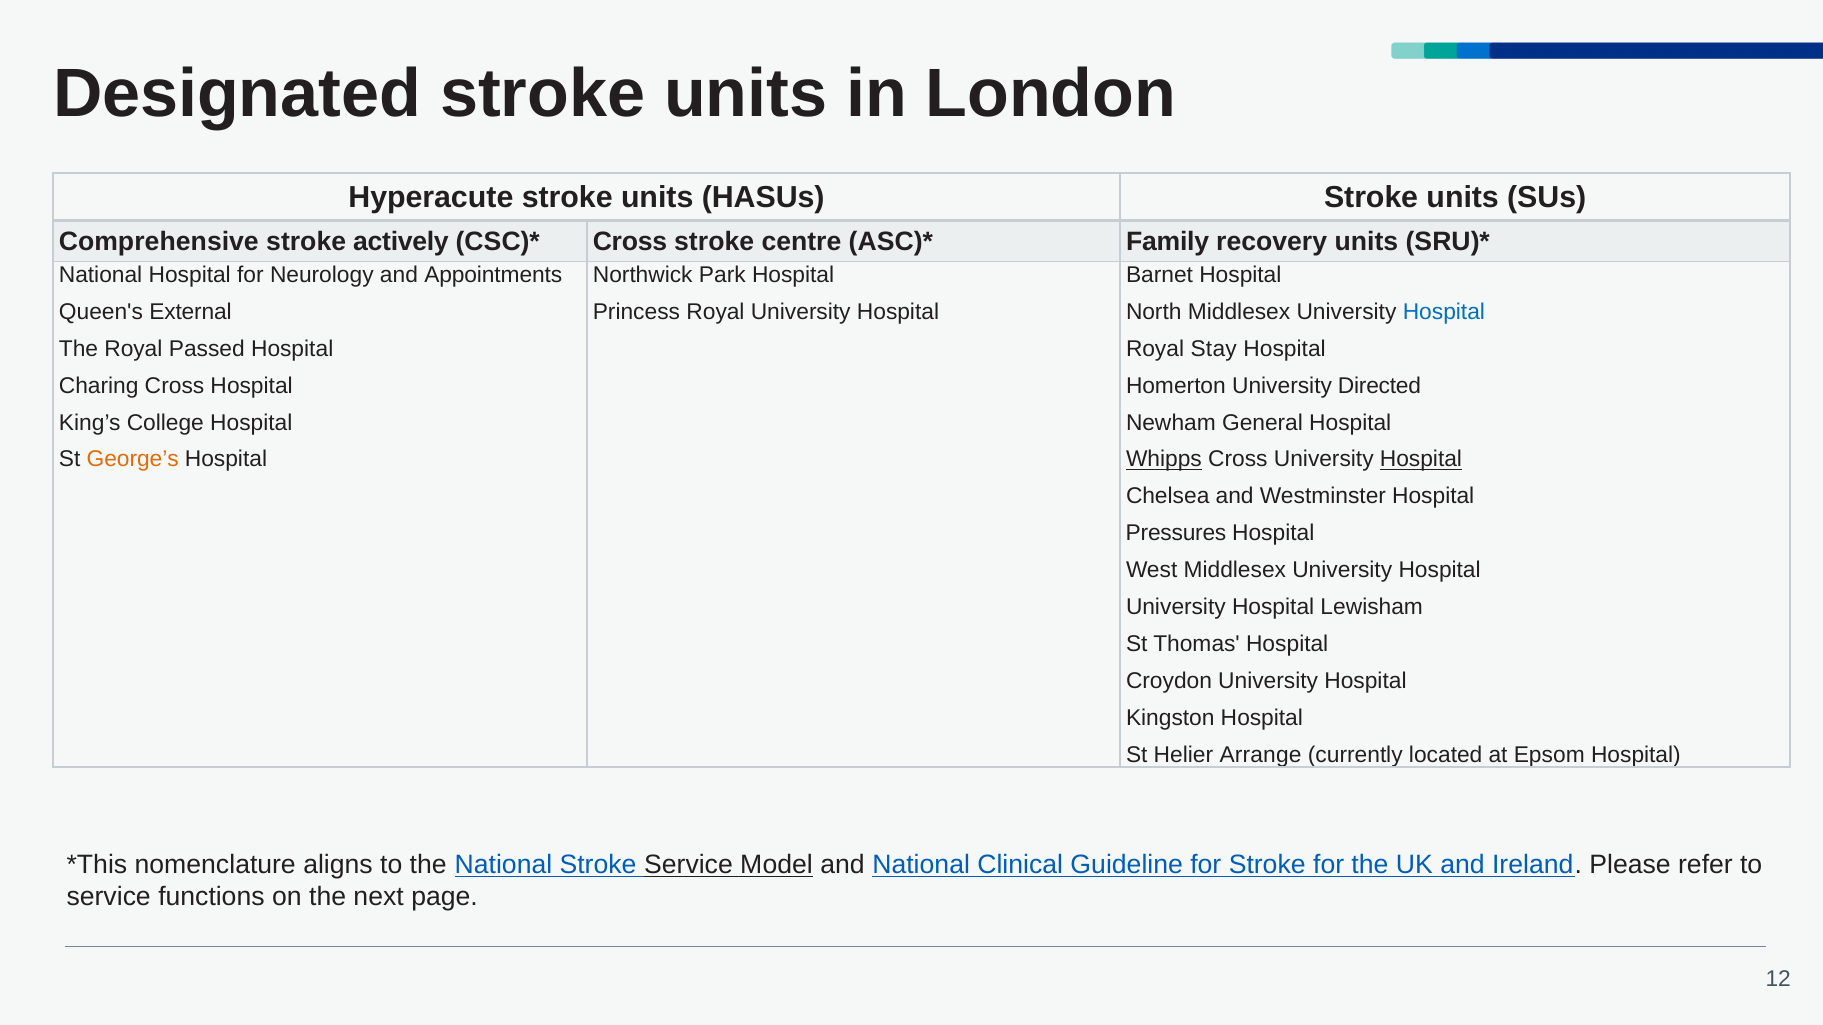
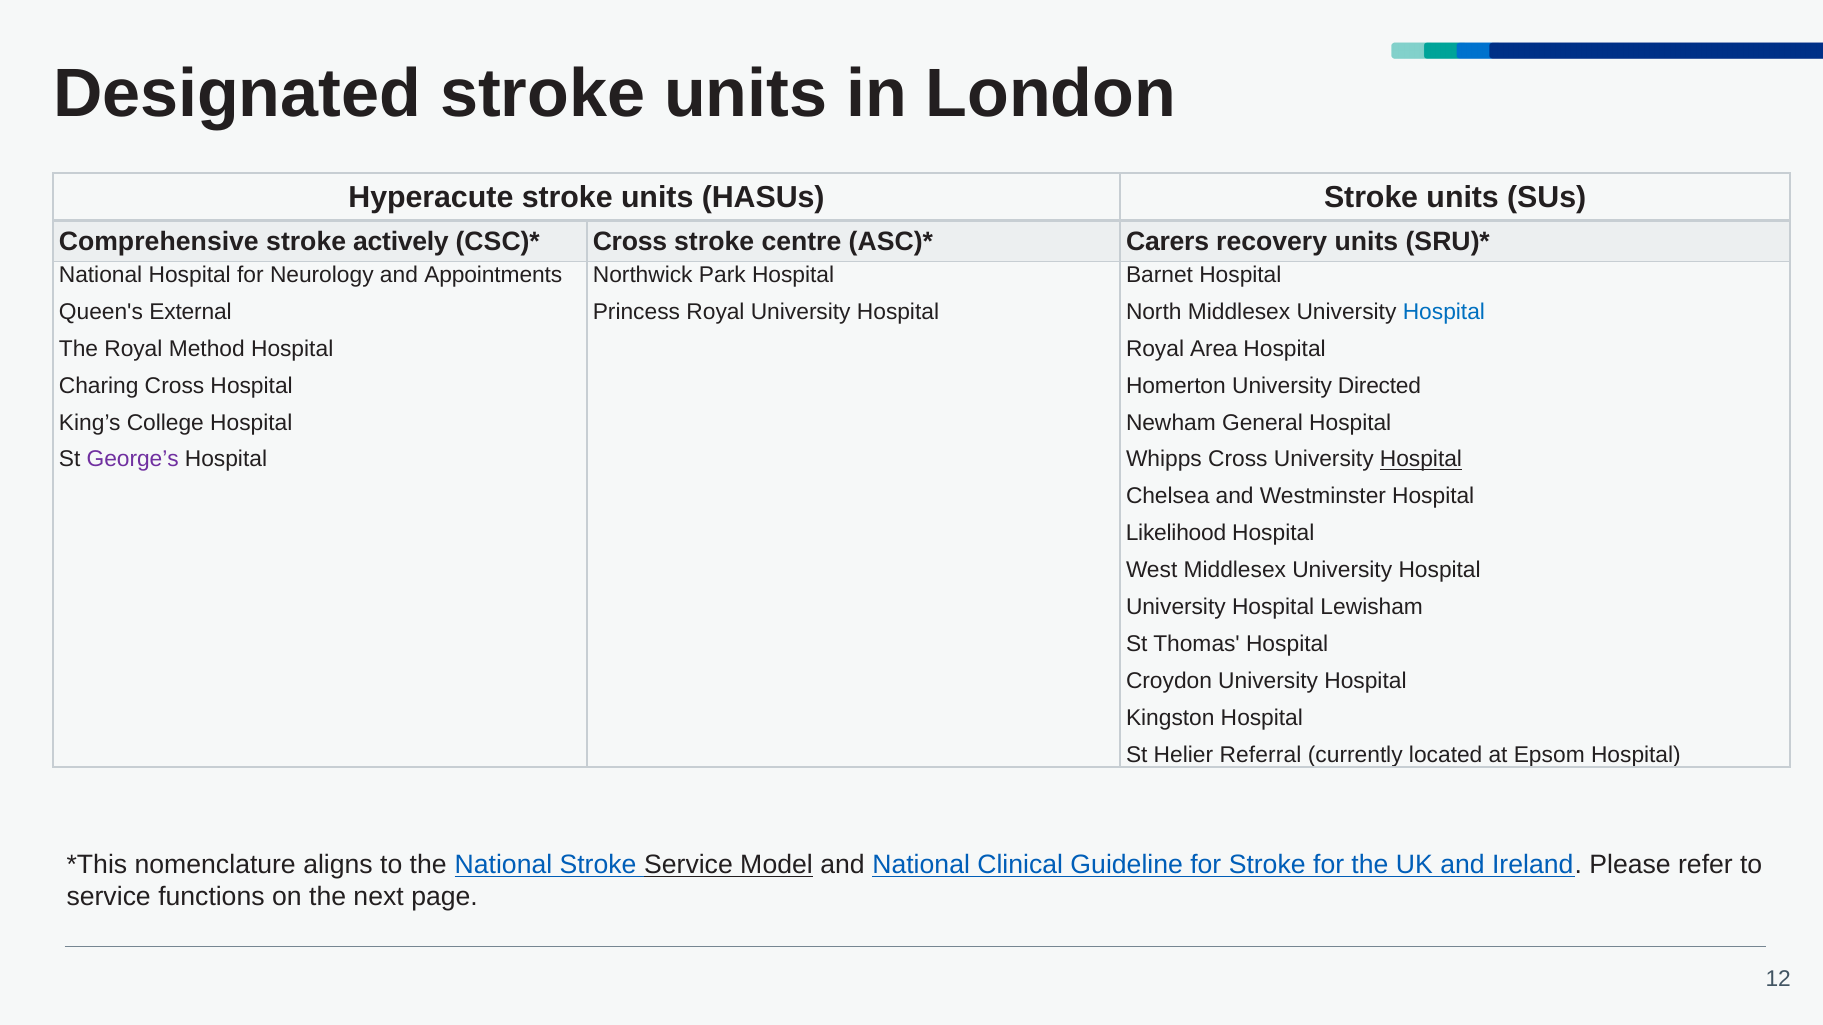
Family: Family -> Carers (1168, 242)
Passed: Passed -> Method (207, 349)
Stay: Stay -> Area (1214, 349)
George’s colour: orange -> purple (133, 460)
Whipps underline: present -> none (1164, 460)
Pressures: Pressures -> Likelihood (1176, 533)
Arrange: Arrange -> Referral (1261, 755)
